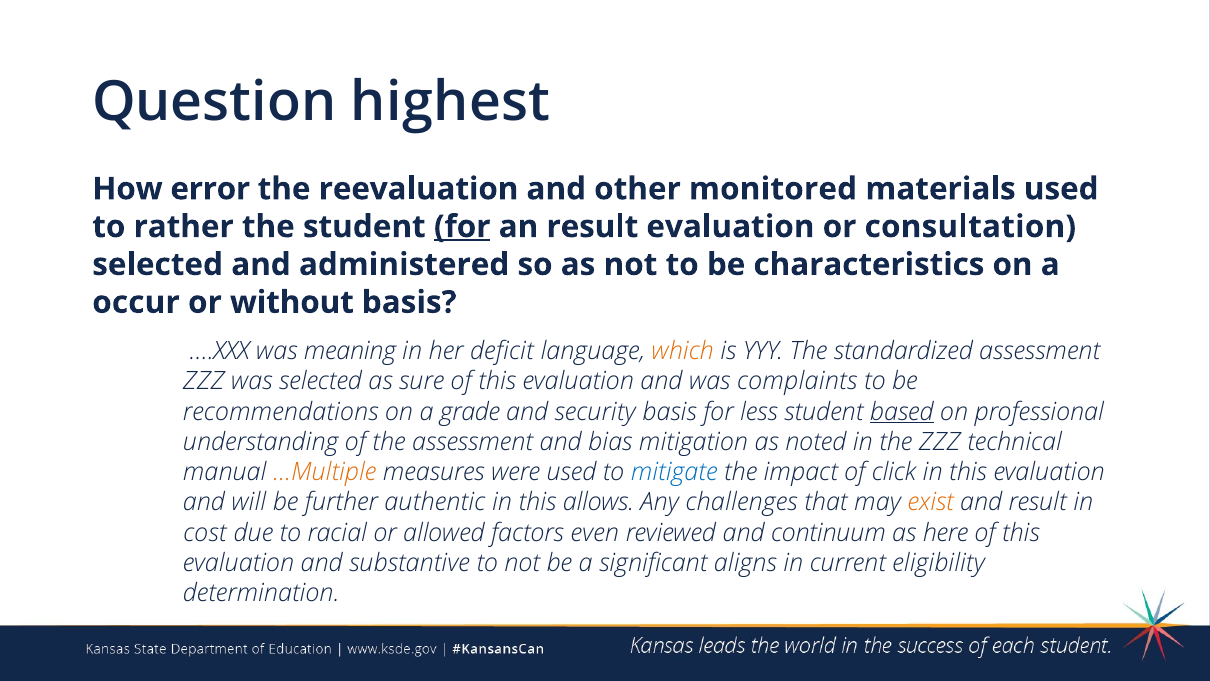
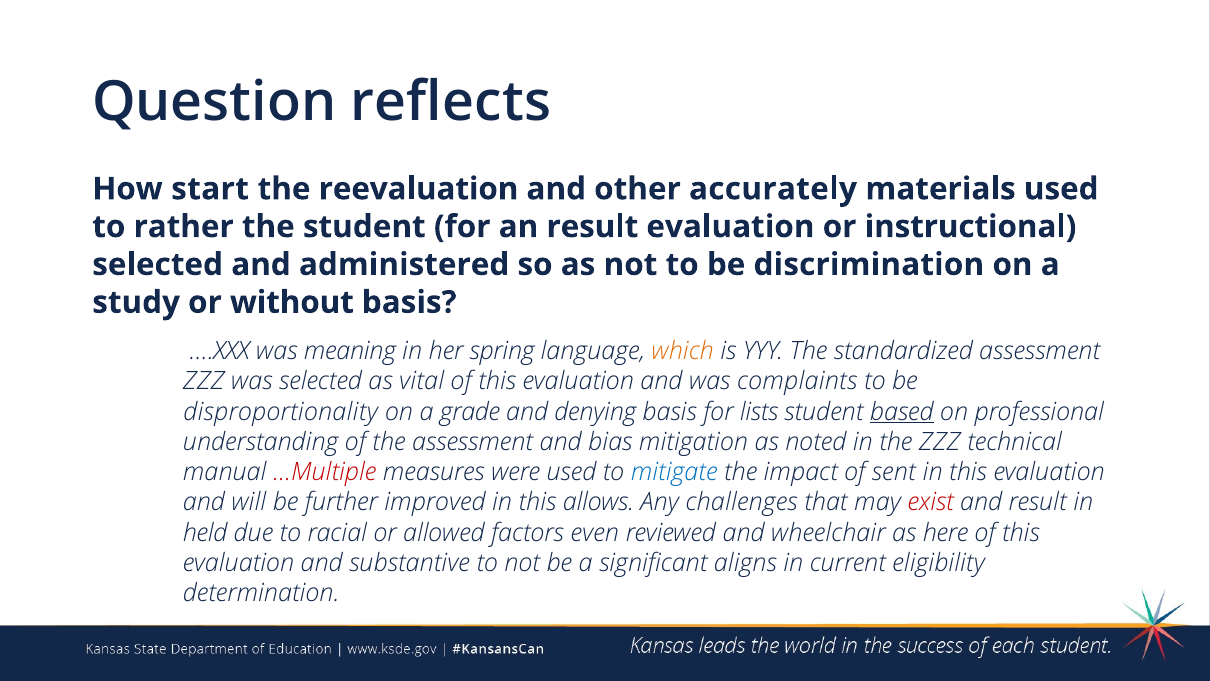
highest: highest -> reflects (451, 102)
error: error -> start (210, 189)
monitored: monitored -> accurately (773, 189)
for underline: present -> none (462, 227)
consultation: consultation -> instructional (971, 227)
characteristics: characteristics -> discrimination (869, 264)
occur: occur -> study (136, 302)
deficit: deficit -> spring (502, 351)
sure: sure -> vital (422, 381)
recommendations: recommendations -> disproportionality (281, 411)
security: security -> denying (595, 411)
less: less -> lists (759, 411)
...Multiple colour: orange -> red (325, 472)
click: click -> sent (894, 472)
authentic: authentic -> improved (435, 502)
exist colour: orange -> red (931, 502)
cost: cost -> held (205, 533)
continuum: continuum -> wheelchair (828, 533)
